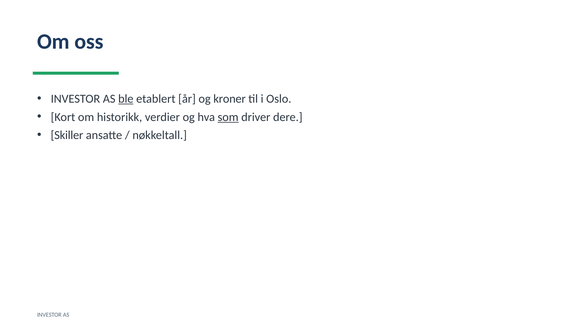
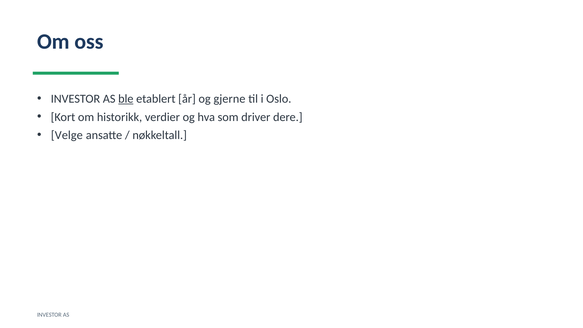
kroner: kroner -> gjerne (229, 99)
som underline: present -> none (228, 117)
Skiller: Skiller -> Velge (67, 135)
